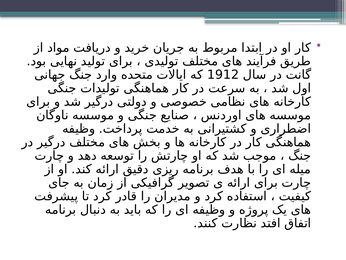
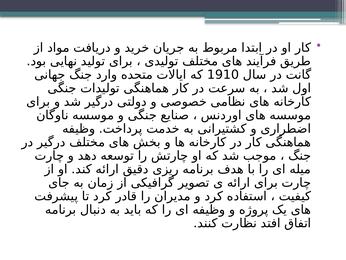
1912: 1912 -> 1910 (223, 75)
